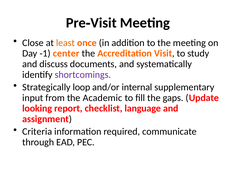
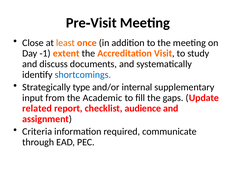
center: center -> extent (66, 53)
shortcomings colour: purple -> blue (83, 75)
loop: loop -> type (81, 87)
looking: looking -> related (37, 108)
language: language -> audience (143, 108)
